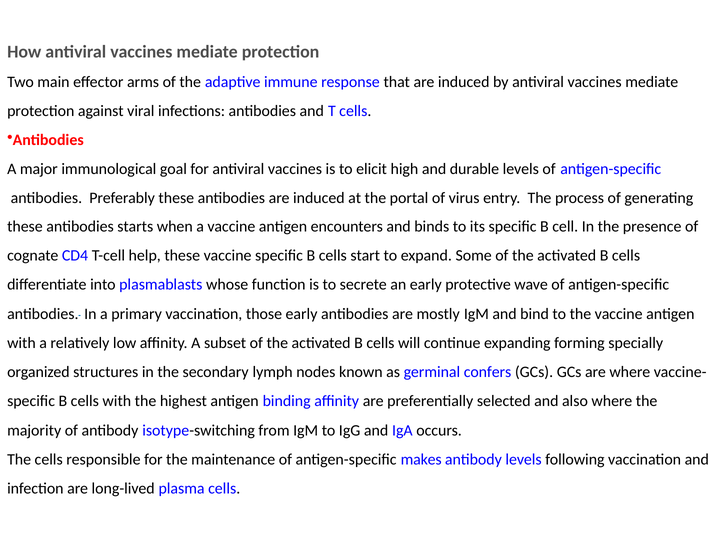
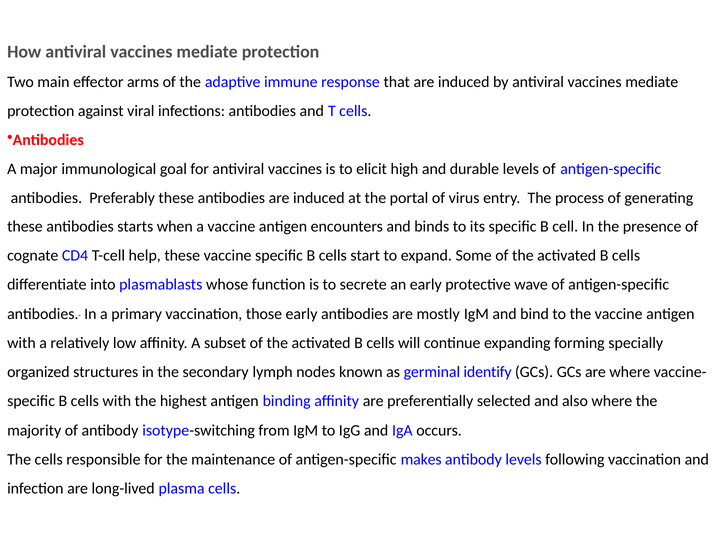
confers: confers -> identify (488, 372)
